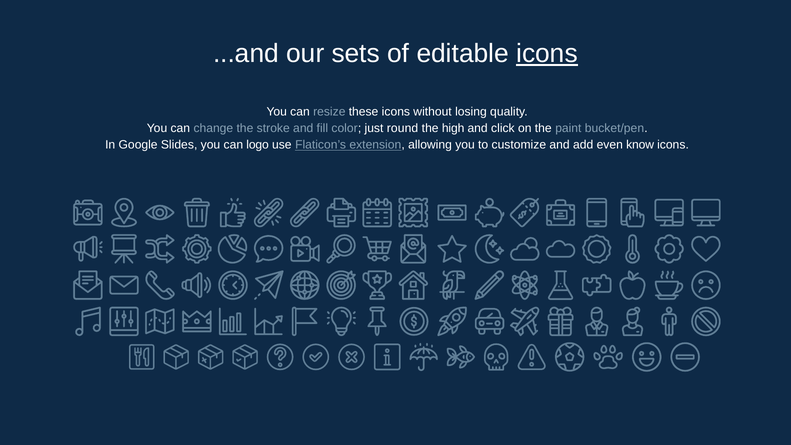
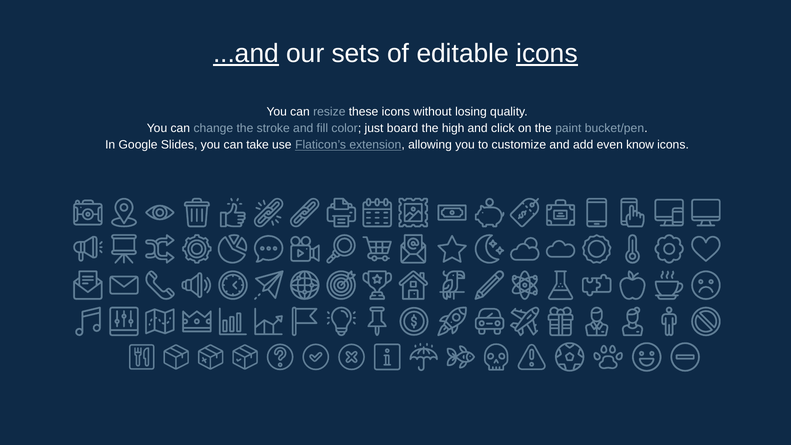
...and underline: none -> present (246, 54)
round: round -> board (402, 128)
logo: logo -> take (258, 145)
